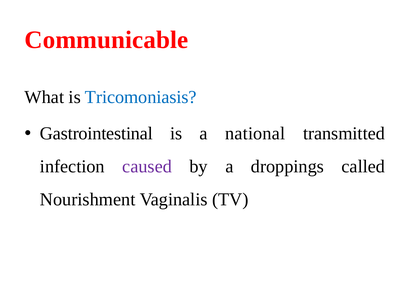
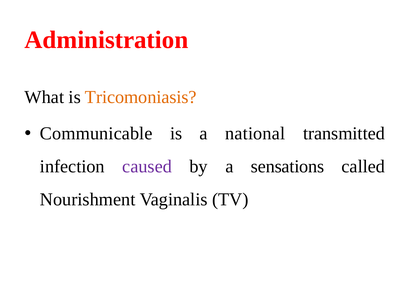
Communicable: Communicable -> Administration (106, 40)
Tricomoniasis colour: blue -> orange (141, 97)
Gastrointestinal: Gastrointestinal -> Communicable (96, 133)
droppings: droppings -> sensations (288, 166)
